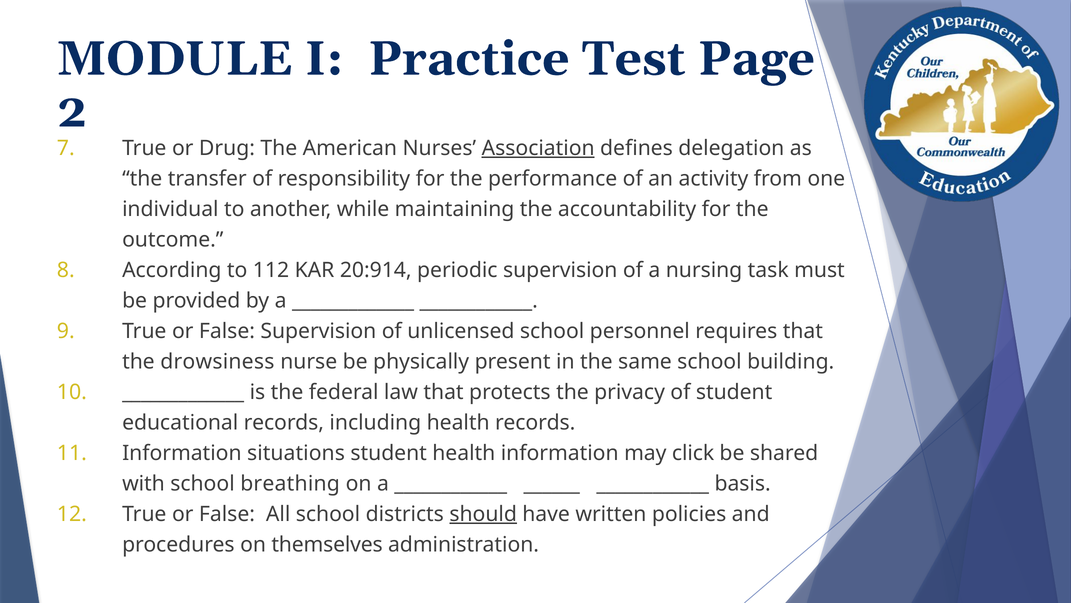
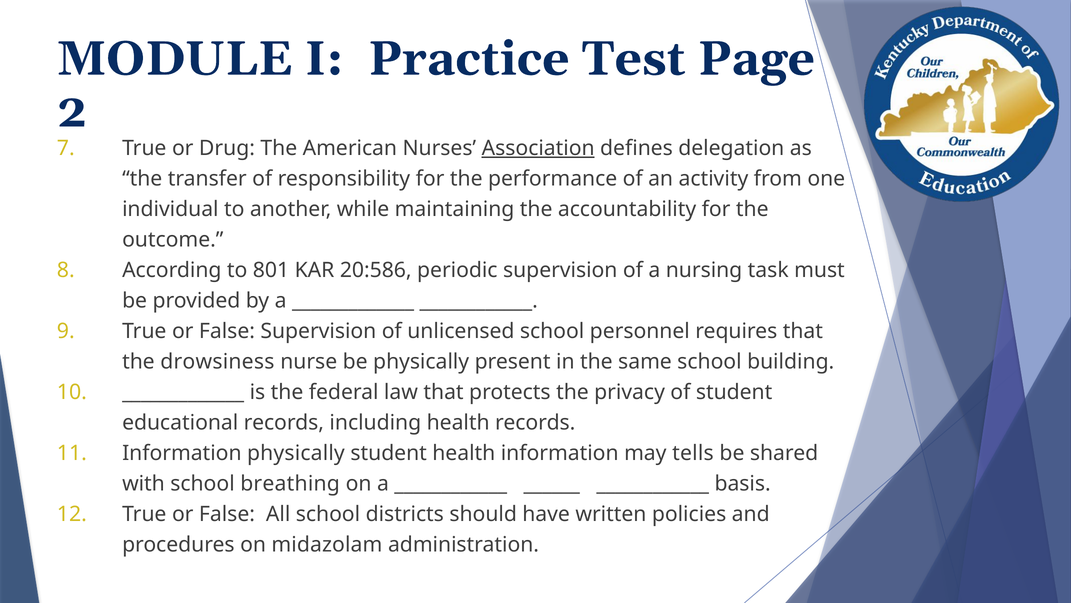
112: 112 -> 801 (271, 270)
20:914: 20:914 -> 20:586 (376, 270)
Information situations: situations -> physically (296, 453)
click: click -> tells (693, 453)
should underline: present -> none (483, 514)
themselves: themselves -> midazolam (327, 544)
